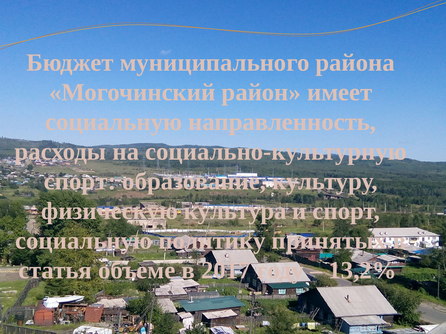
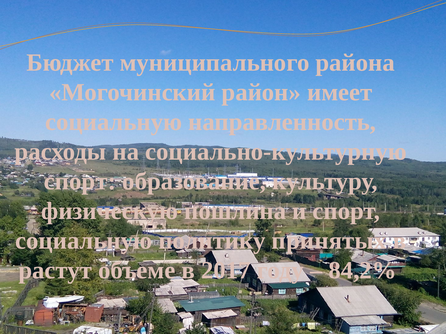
культура: культура -> пошлина (235, 211)
статья: статья -> растут (55, 271)
13,2%: 13,2% -> 84,2% (363, 271)
